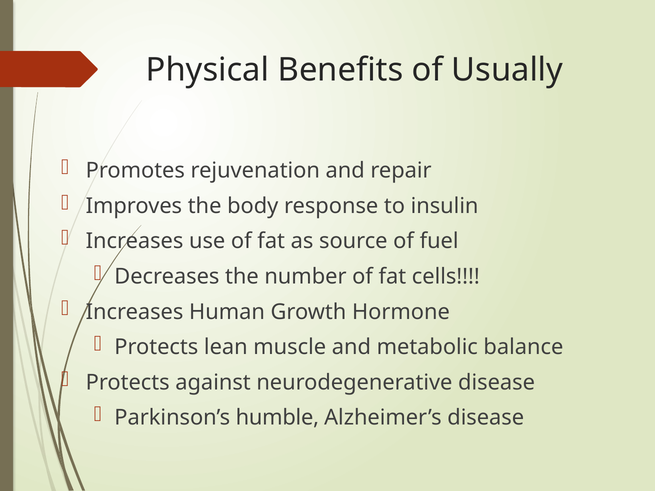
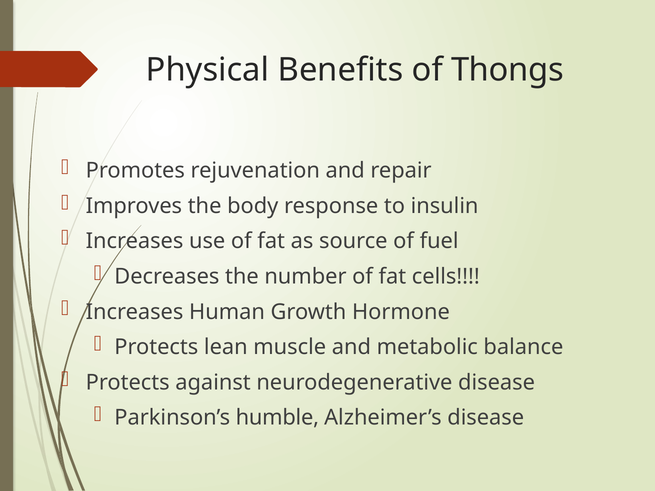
Usually: Usually -> Thongs (507, 70)
